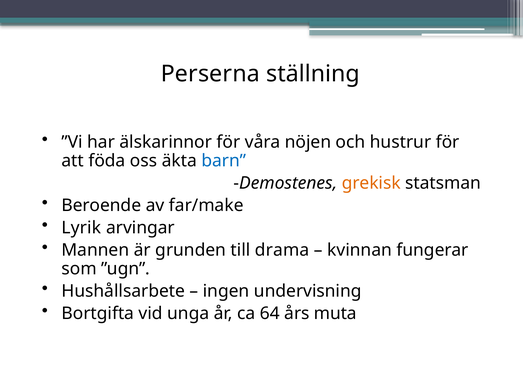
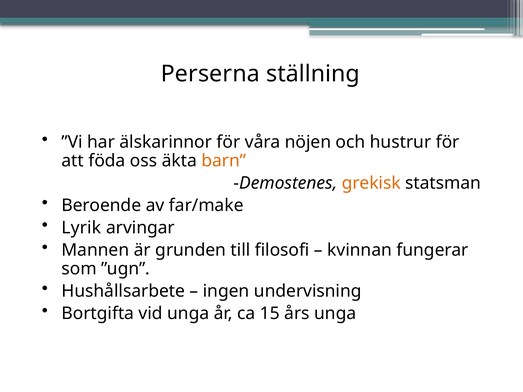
barn colour: blue -> orange (224, 161)
drama: drama -> filosofi (282, 250)
64: 64 -> 15 (270, 314)
års muta: muta -> unga (335, 314)
